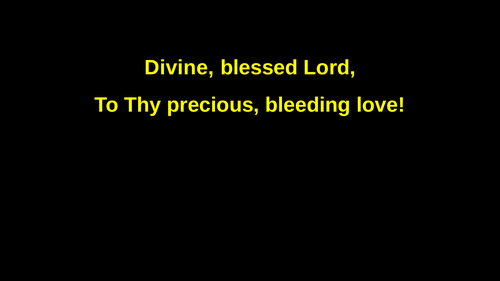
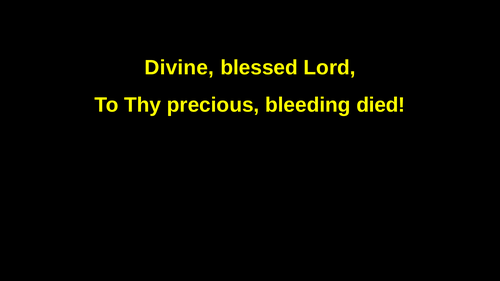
love: love -> died (381, 105)
